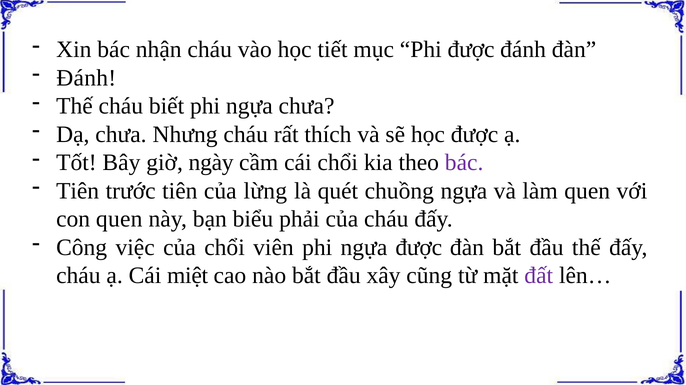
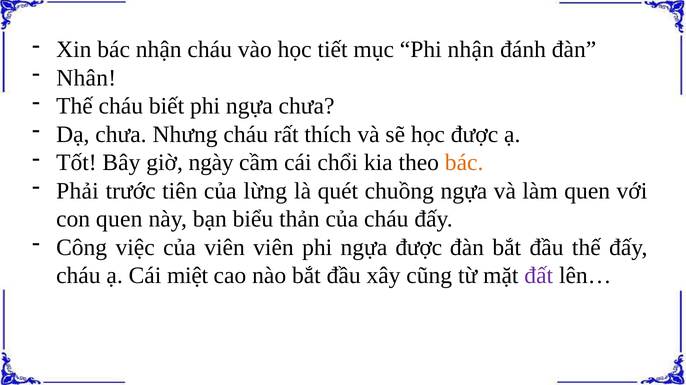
Phi được: được -> nhận (471, 50)
Đánh: Đánh -> Nhân (86, 78)
bác colour: purple -> orange (464, 163)
Tiên: Tiên -> Phải (77, 191)
phải: phải -> thản (299, 219)
của chổi: chổi -> viên (225, 248)
